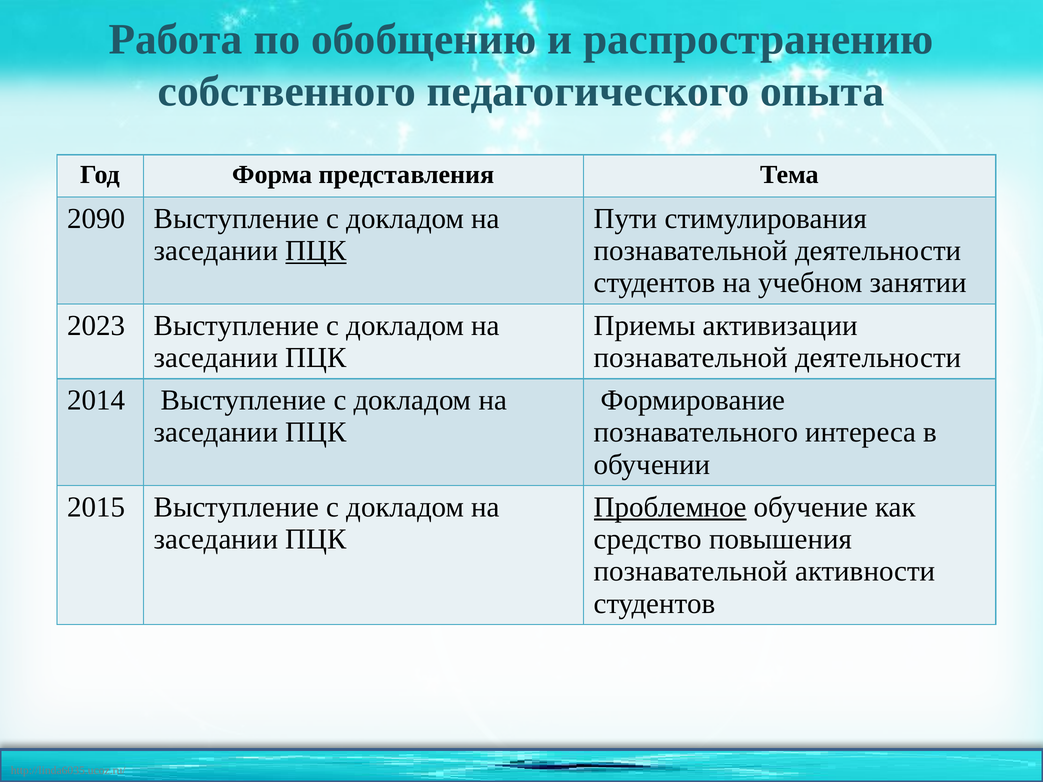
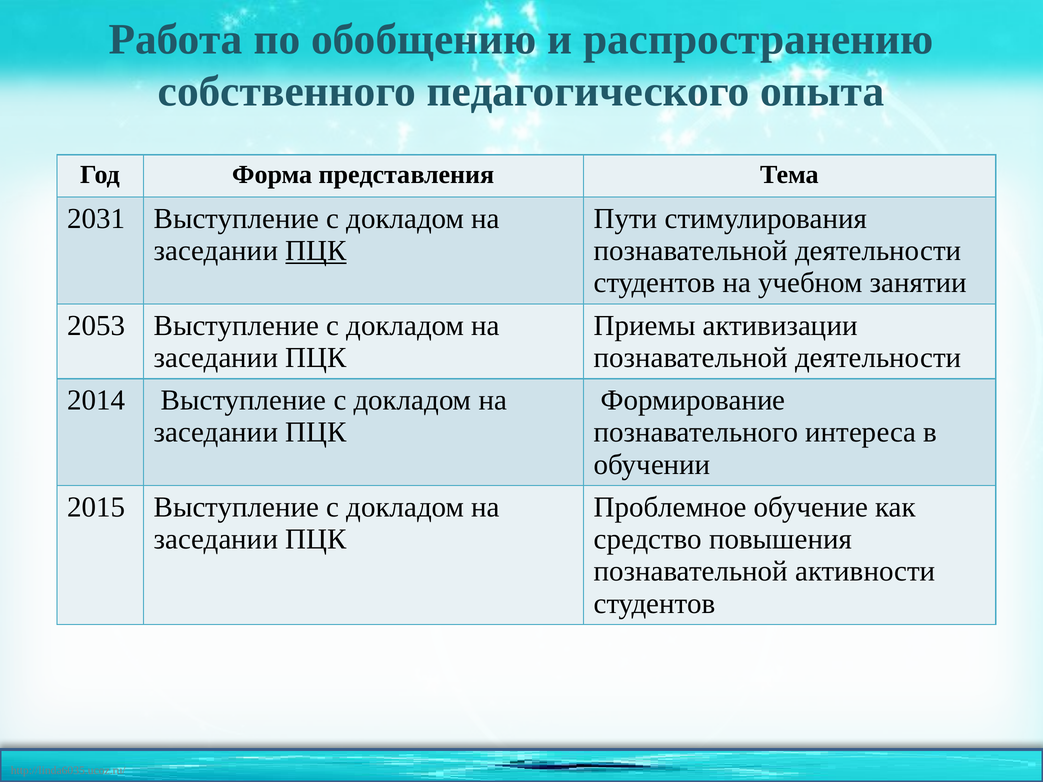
2090: 2090 -> 2031 (96, 219)
2023: 2023 -> 2053 (96, 326)
Проблемное underline: present -> none (670, 507)
